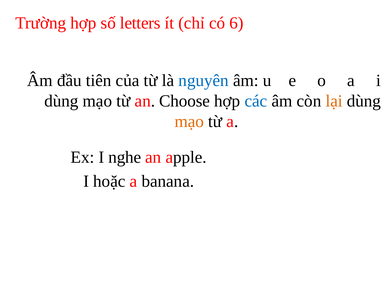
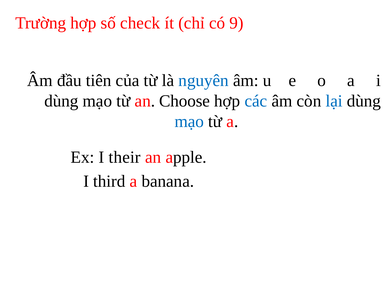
letters: letters -> check (140, 23)
6: 6 -> 9 (237, 23)
lại colour: orange -> blue (334, 101)
mạo colour: orange -> blue (189, 122)
nghe: nghe -> their (125, 157)
hoặc: hoặc -> third (109, 181)
